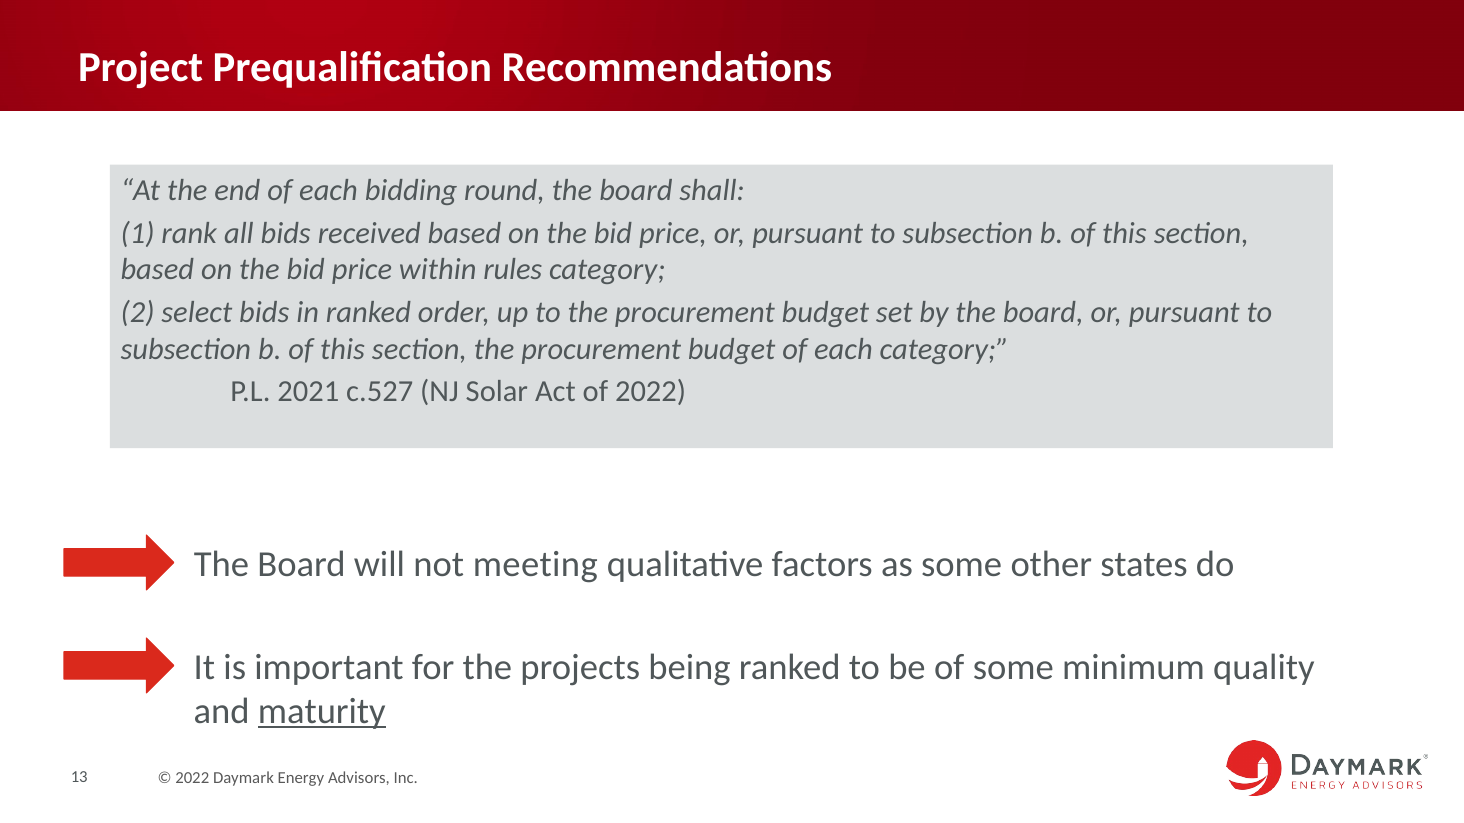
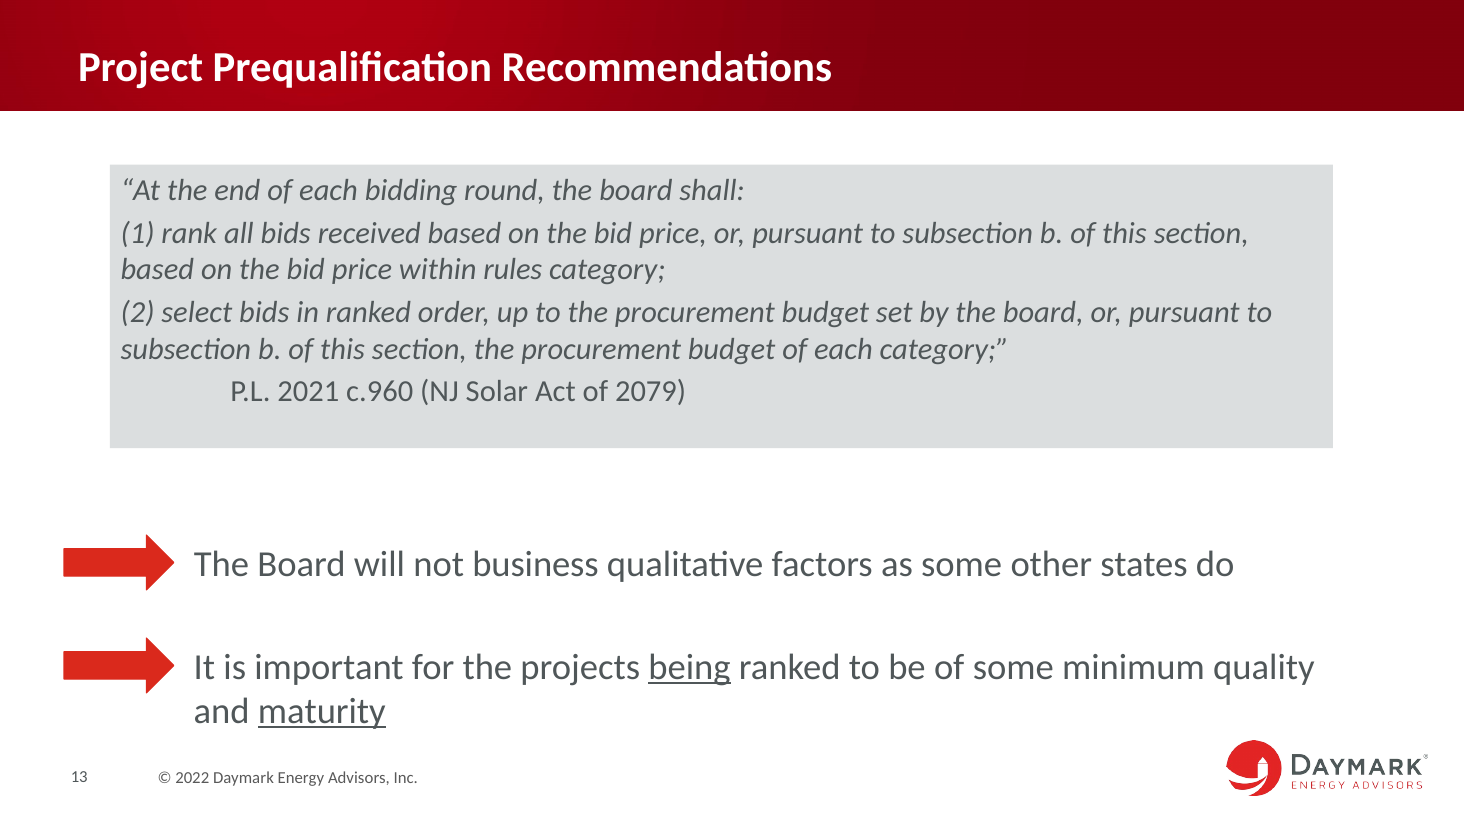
c.527: c.527 -> c.960 (380, 392)
of 2022: 2022 -> 2079 (651, 392)
meeting: meeting -> business (536, 565)
being underline: none -> present (690, 668)
